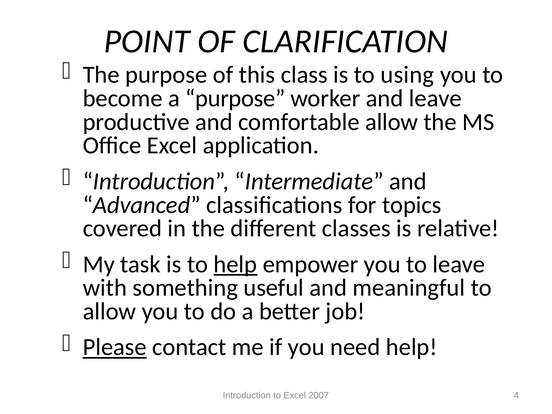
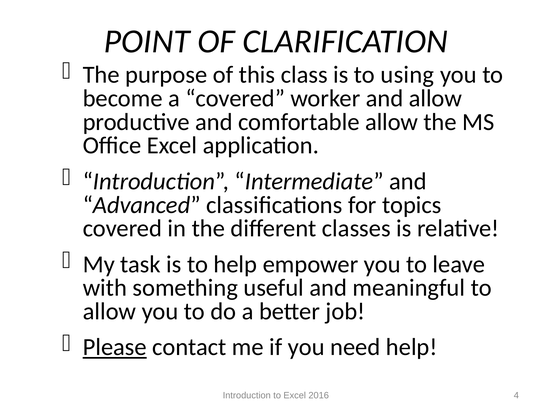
a purpose: purpose -> covered (235, 98)
and leave: leave -> allow (435, 98)
help underline: present -> none (235, 264)
2007: 2007 -> 2016 (319, 395)
